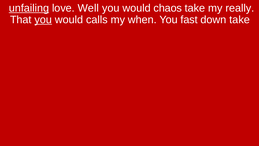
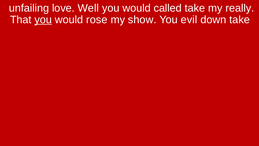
unfailing underline: present -> none (29, 8)
chaos: chaos -> called (168, 8)
calls: calls -> rose (97, 20)
when: when -> show (142, 20)
fast: fast -> evil (189, 20)
